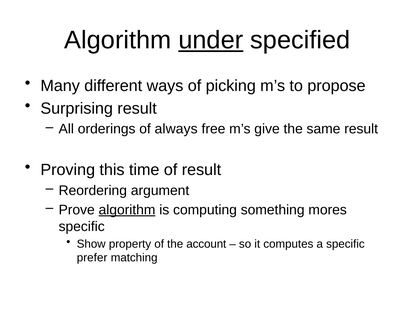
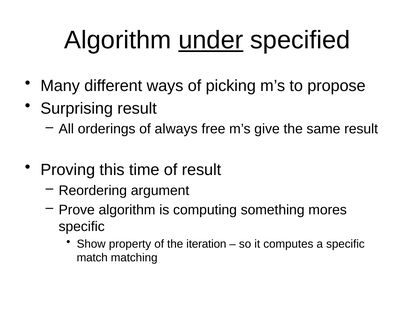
algorithm underline: present -> none (127, 209)
account: account -> iteration (206, 243)
prefer: prefer -> match (92, 257)
